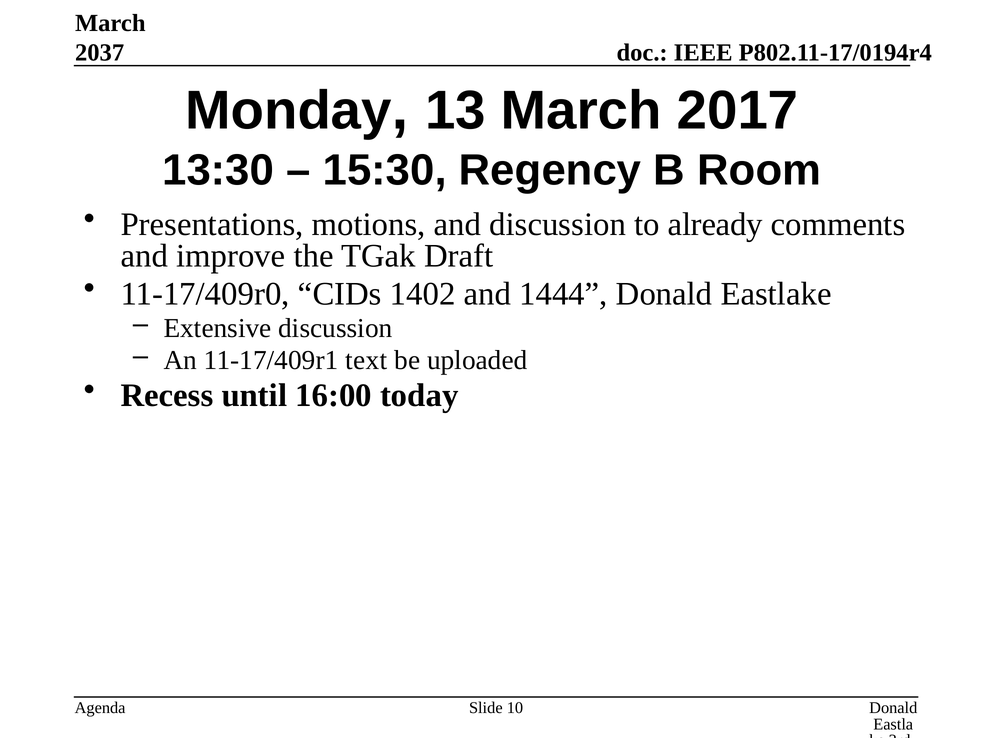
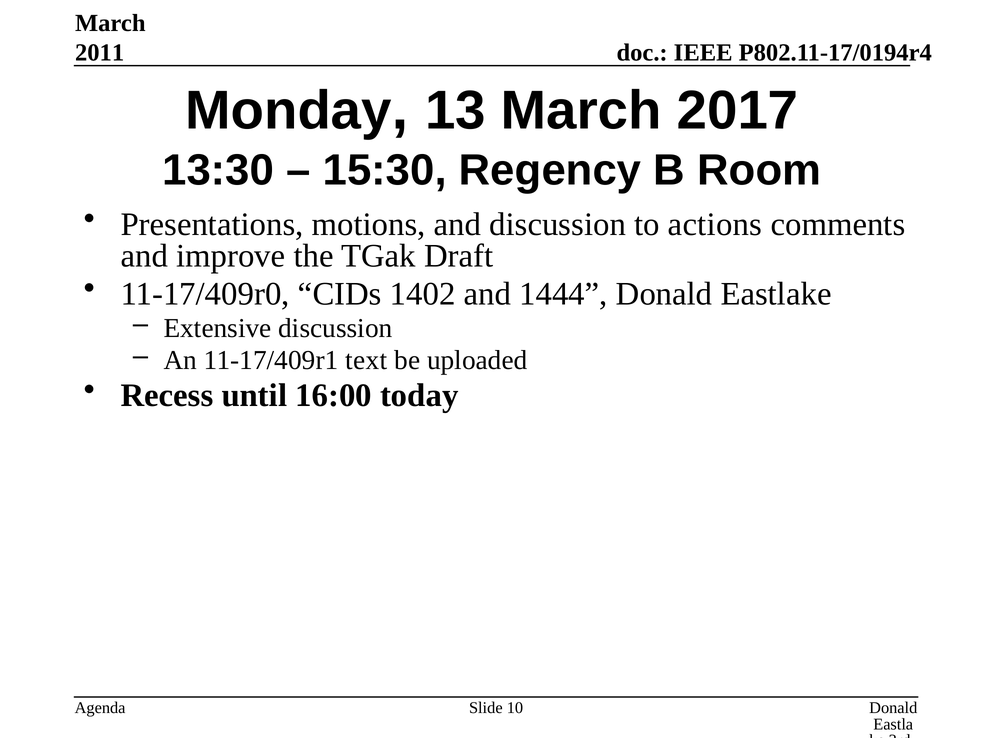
2037: 2037 -> 2011 (100, 53)
already: already -> actions (715, 224)
